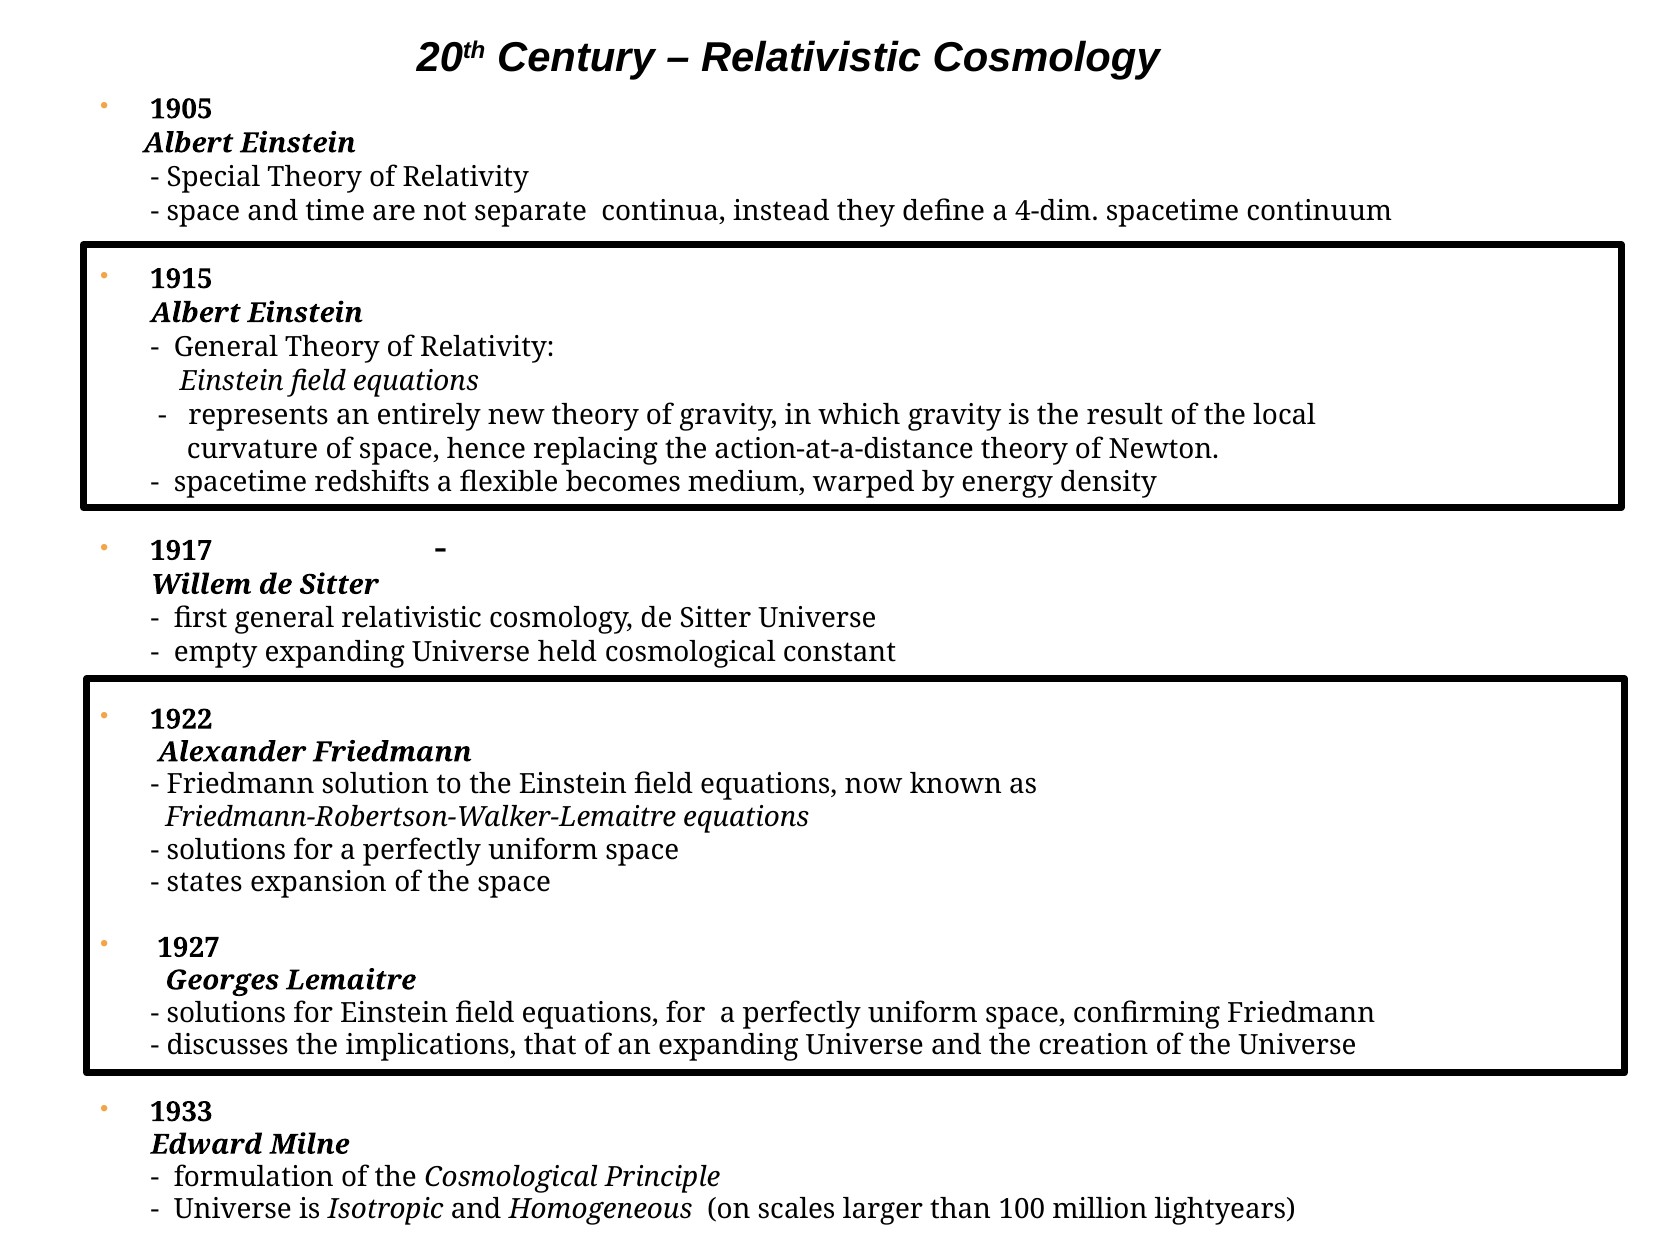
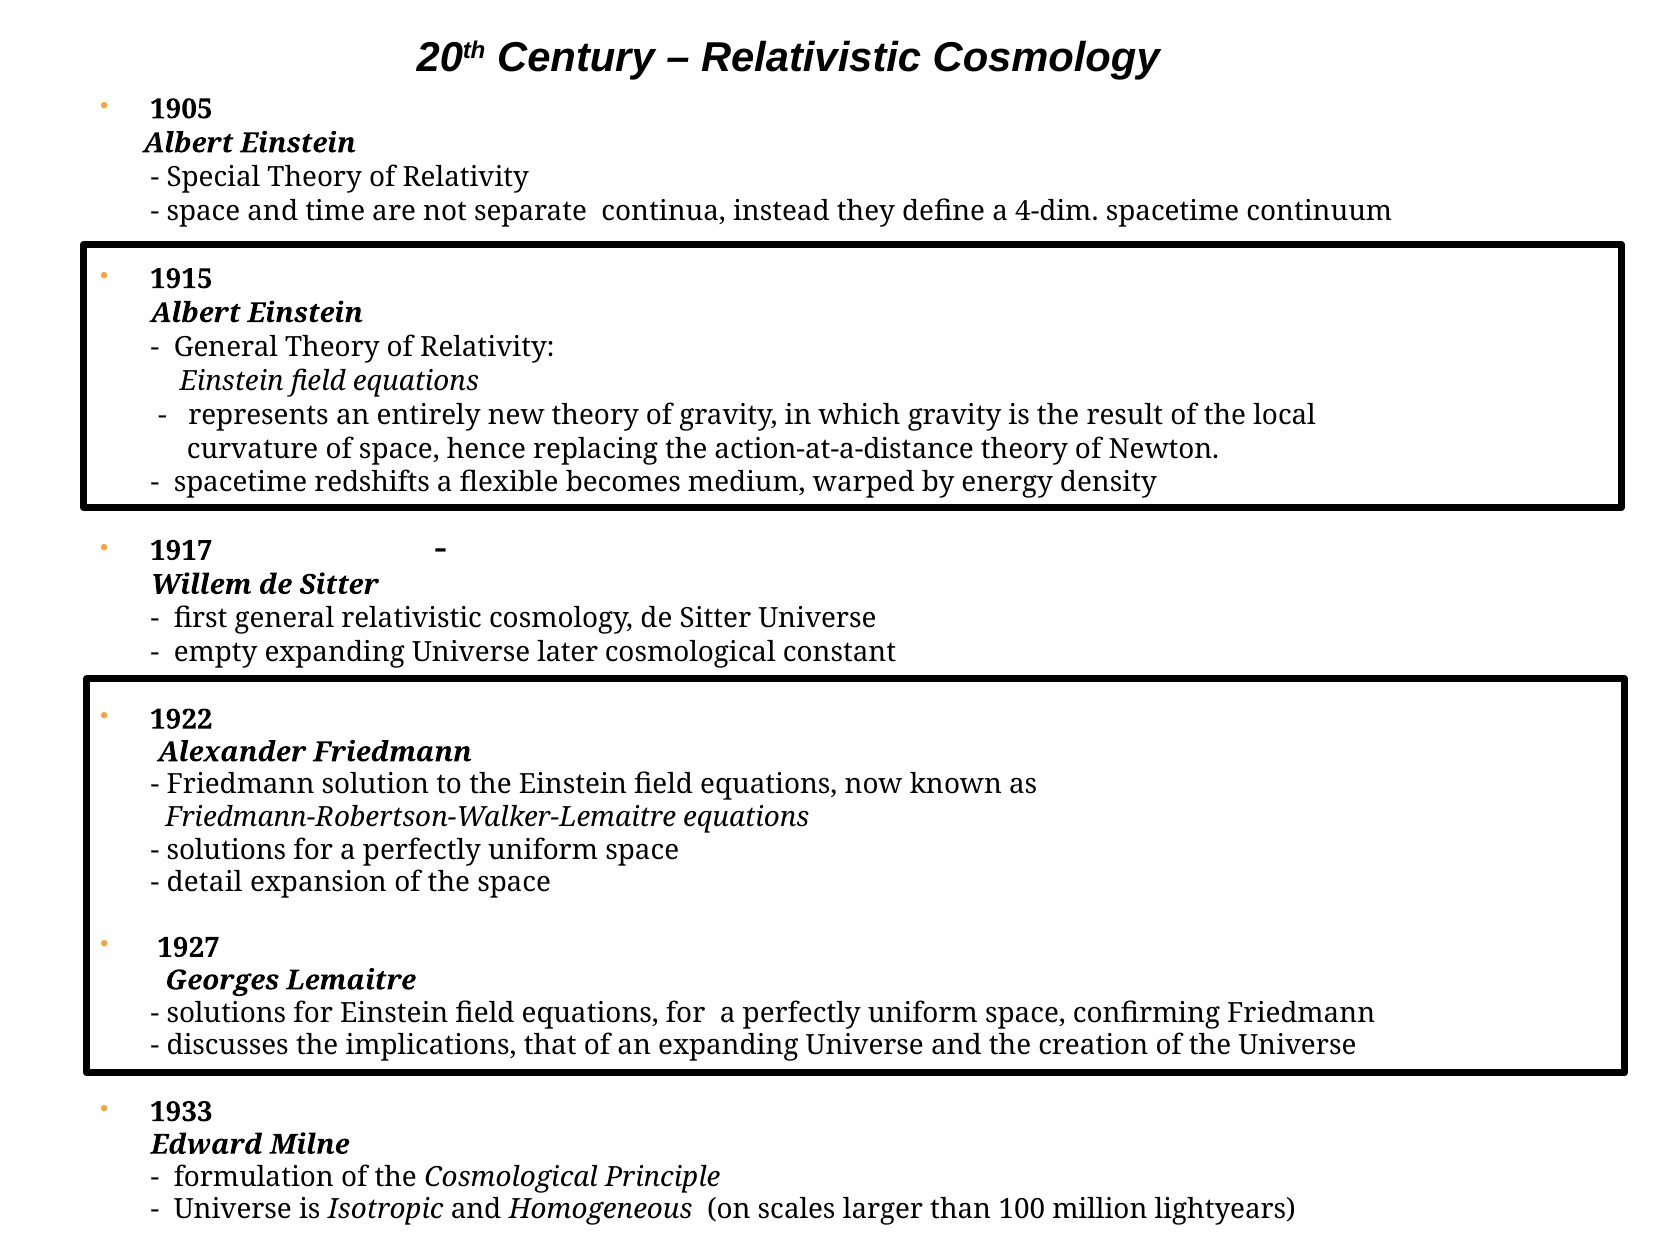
held: held -> later (568, 653)
states: states -> detail (205, 882)
